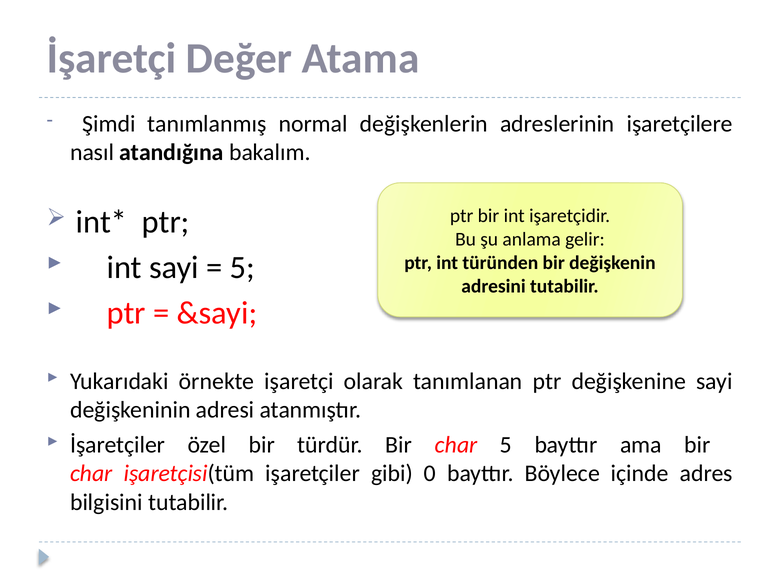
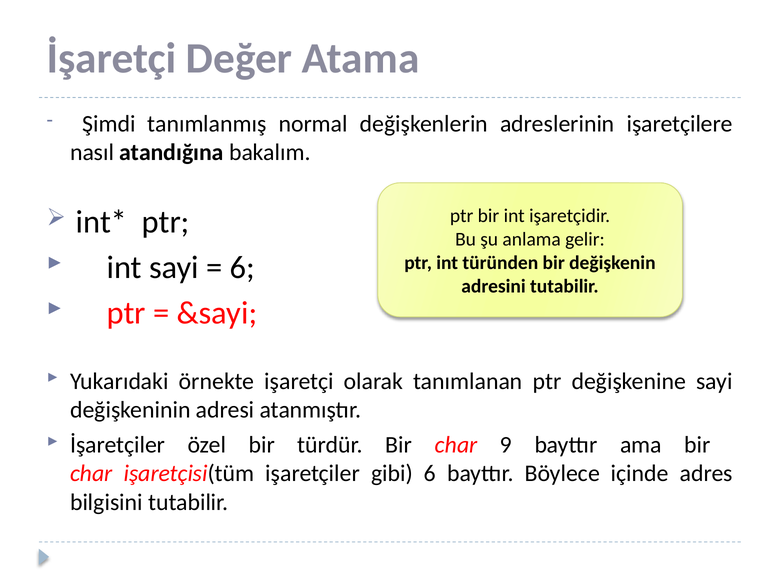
5: 5 -> 6 (242, 267)
char 5: 5 -> 9 (506, 445)
gibi 0: 0 -> 6 (430, 474)
